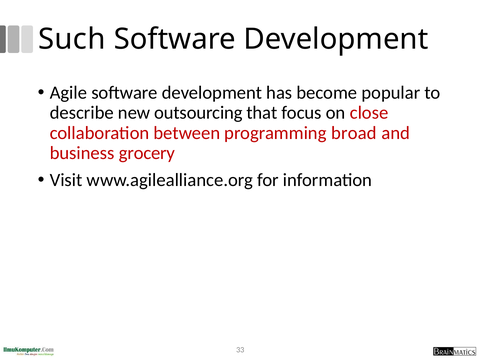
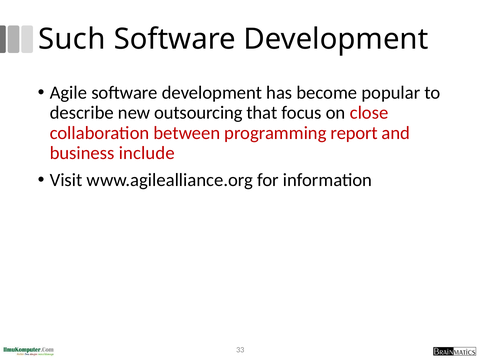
broad: broad -> report (354, 133)
grocery: grocery -> include (147, 153)
